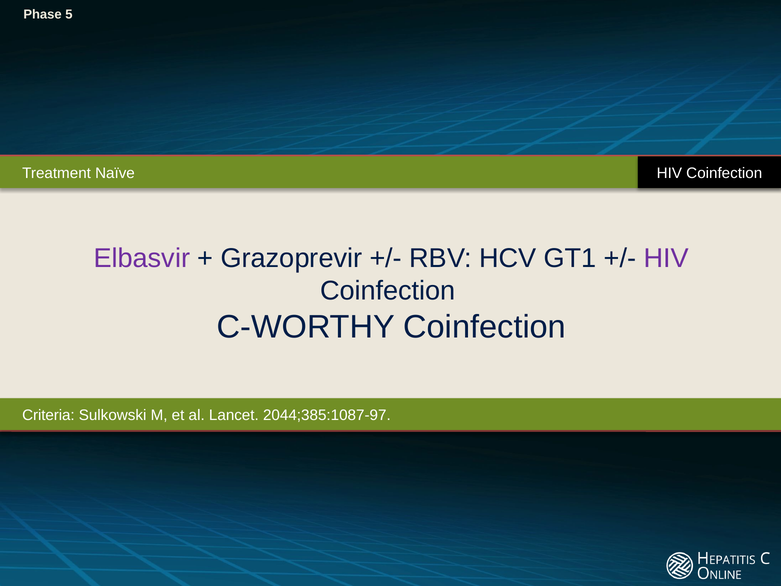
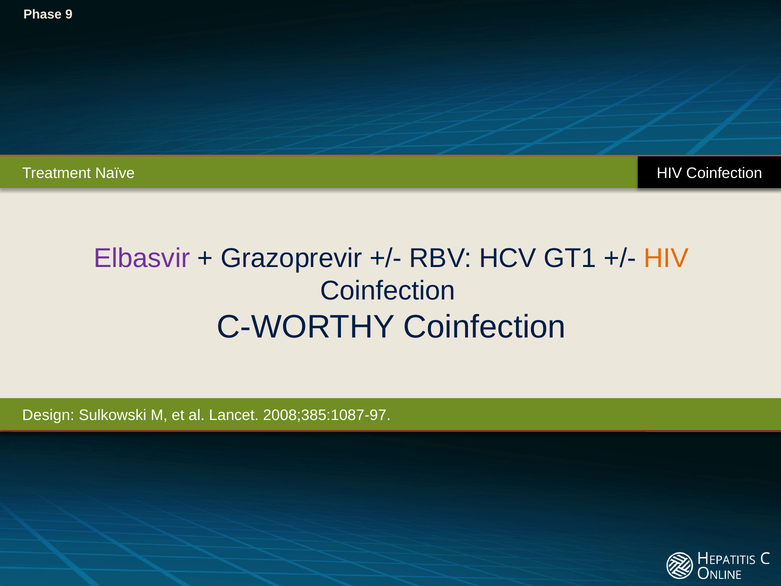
5: 5 -> 9 (69, 14)
HIV colour: purple -> orange (666, 258)
Criteria: Criteria -> Design (48, 415)
2044;385:1087-97: 2044;385:1087-97 -> 2008;385:1087-97 (327, 415)
